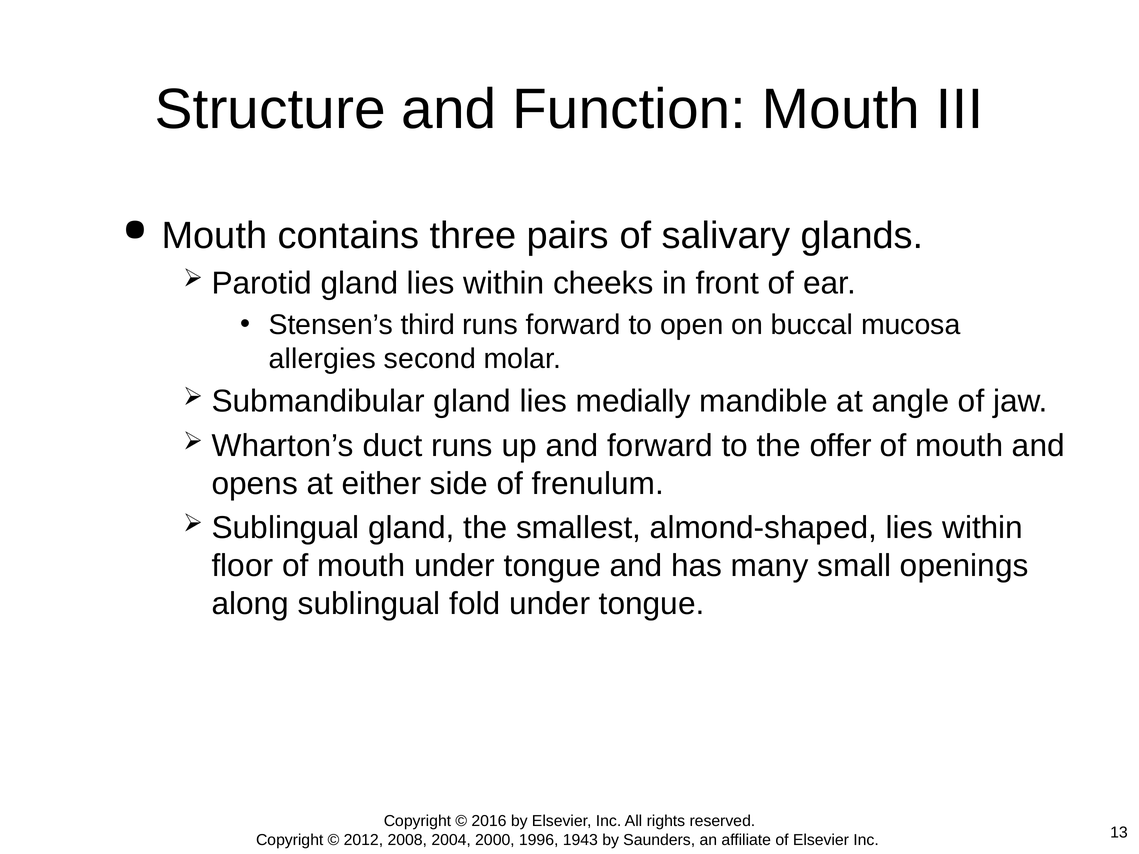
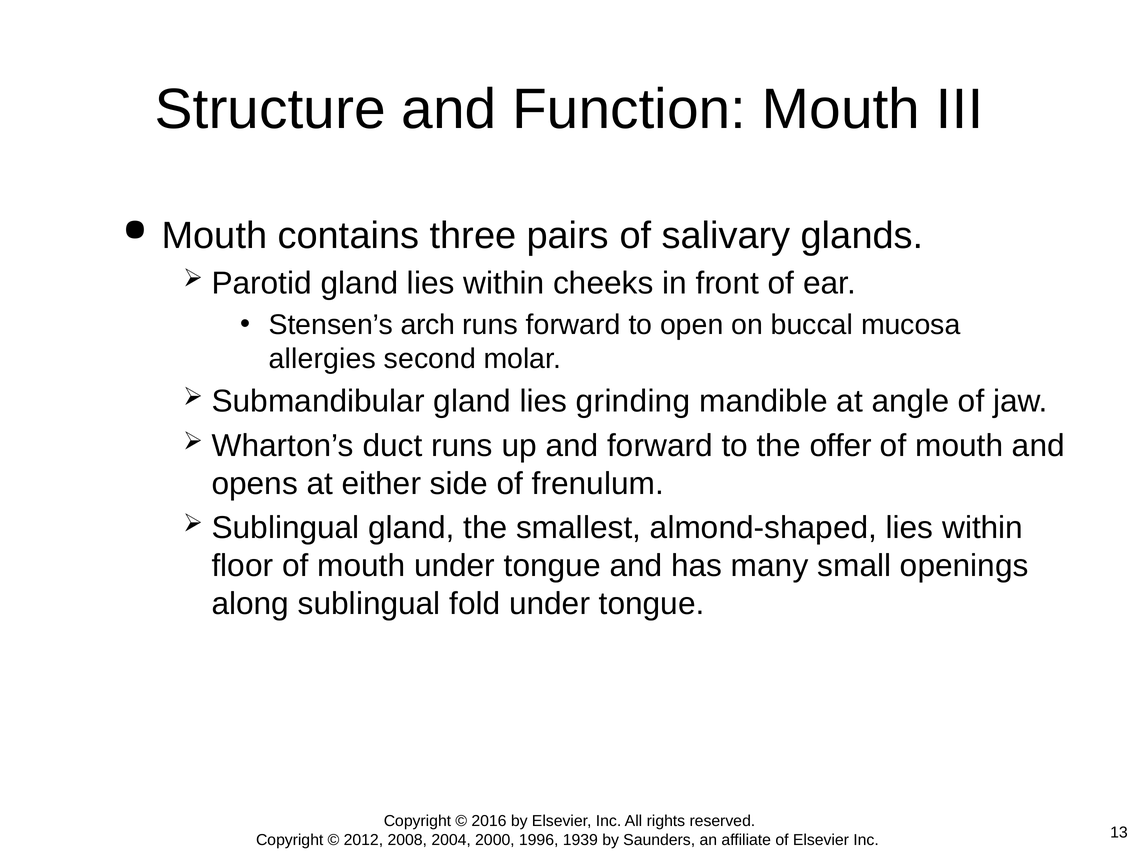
third: third -> arch (428, 325)
medially: medially -> grinding (633, 402)
1943: 1943 -> 1939 (580, 840)
